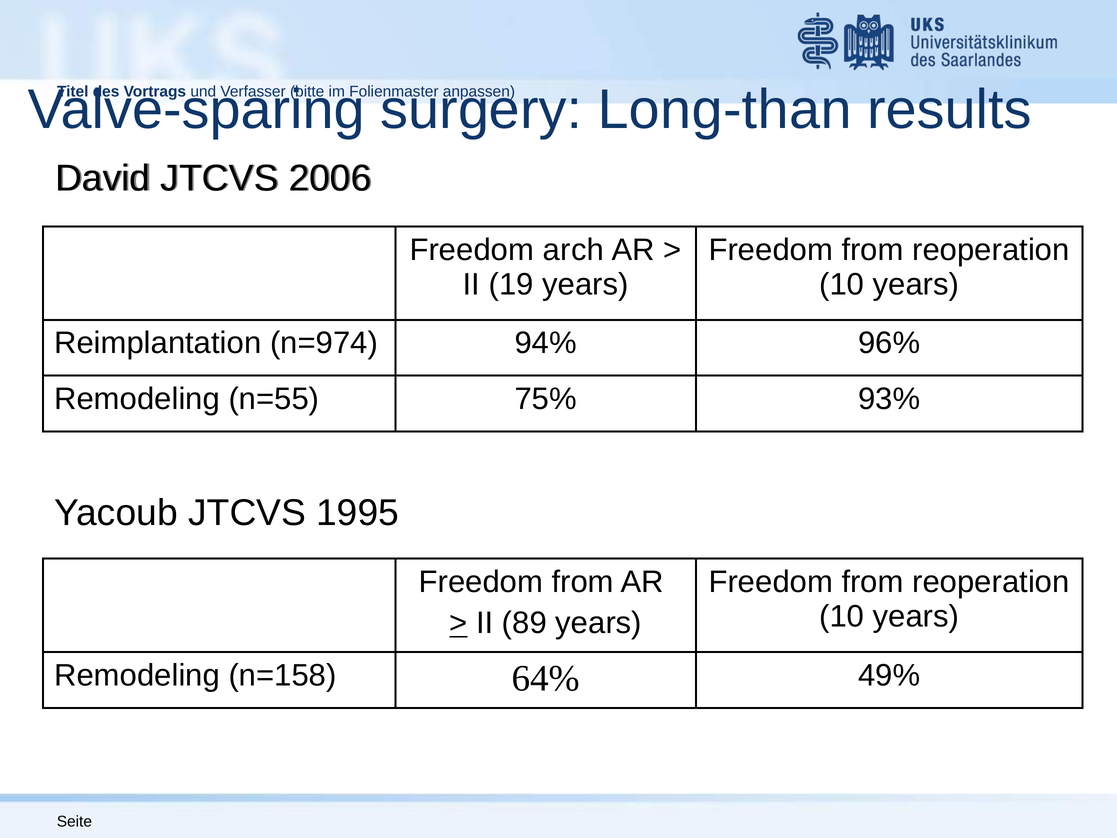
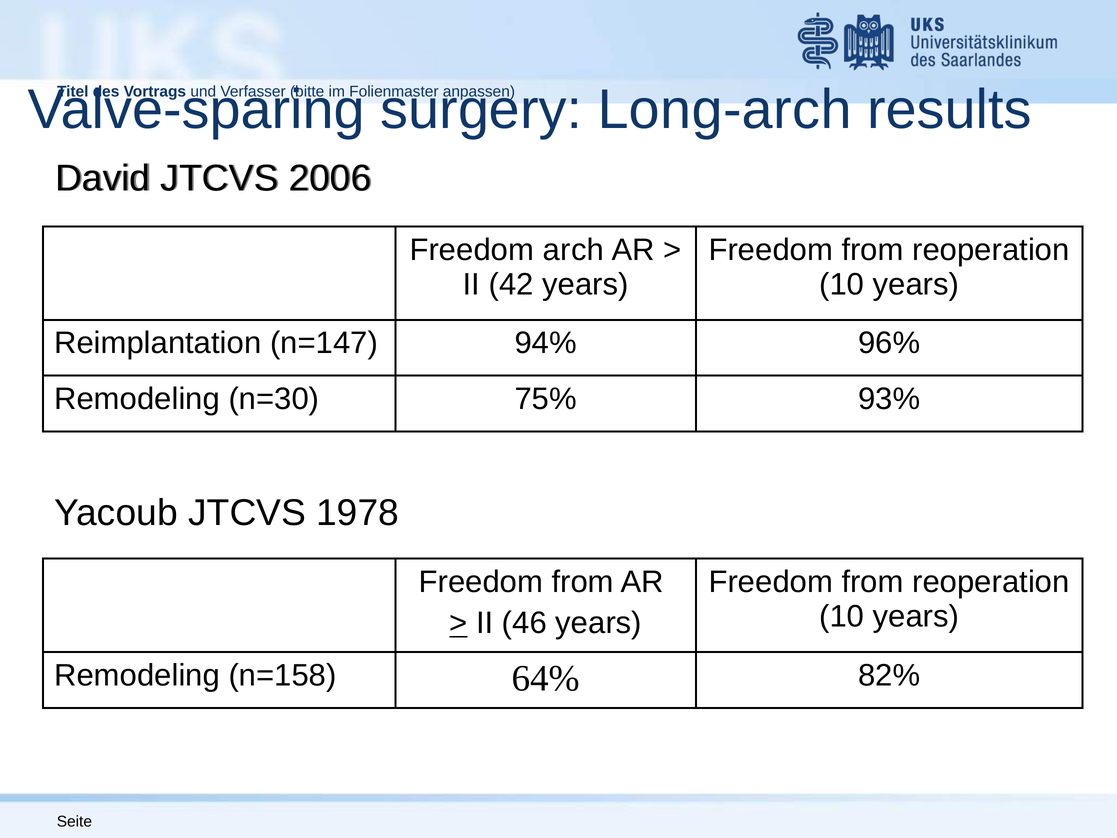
Long-than: Long-than -> Long-arch (725, 110)
19: 19 -> 42 (511, 285)
n=974: n=974 -> n=147 (324, 343)
n=55: n=55 -> n=30 (274, 399)
1995: 1995 -> 1978 (358, 513)
89: 89 -> 46 (524, 623)
49%: 49% -> 82% (889, 675)
